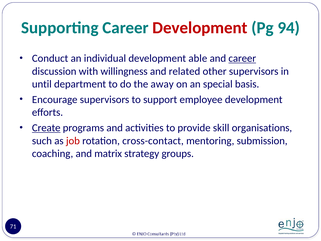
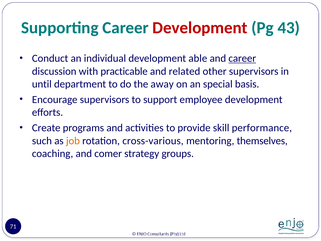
94: 94 -> 43 (289, 28)
willingness: willingness -> practicable (124, 71)
Create underline: present -> none (46, 128)
organisations: organisations -> performance (262, 128)
job colour: red -> orange (73, 141)
cross-contact: cross-contact -> cross-various (153, 141)
submission: submission -> themselves (262, 141)
matrix: matrix -> comer (108, 153)
